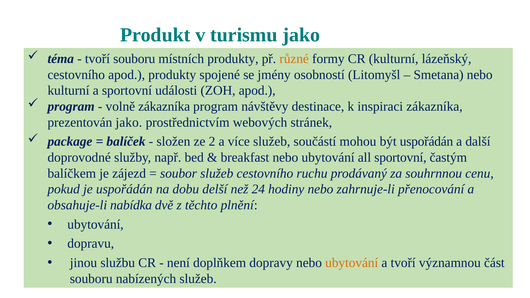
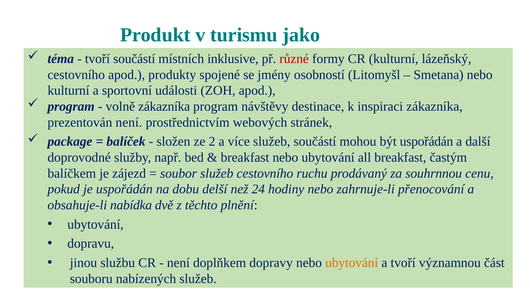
tvoří souboru: souboru -> součástí (134, 59)
místních produkty: produkty -> inklusive (233, 59)
různé colour: orange -> red (294, 59)
prezentován jako: jako -> není (129, 122)
all sportovní: sportovní -> breakfast (400, 158)
